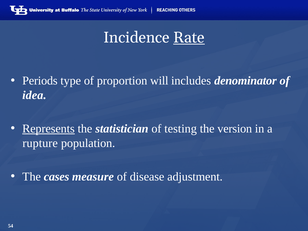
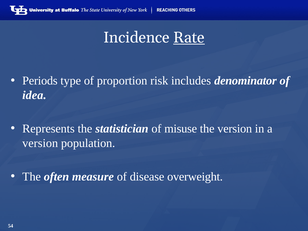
will: will -> risk (159, 81)
Represents underline: present -> none (48, 129)
testing: testing -> misuse (181, 129)
rupture: rupture -> version (40, 143)
cases: cases -> often (56, 177)
adjustment: adjustment -> overweight (195, 177)
